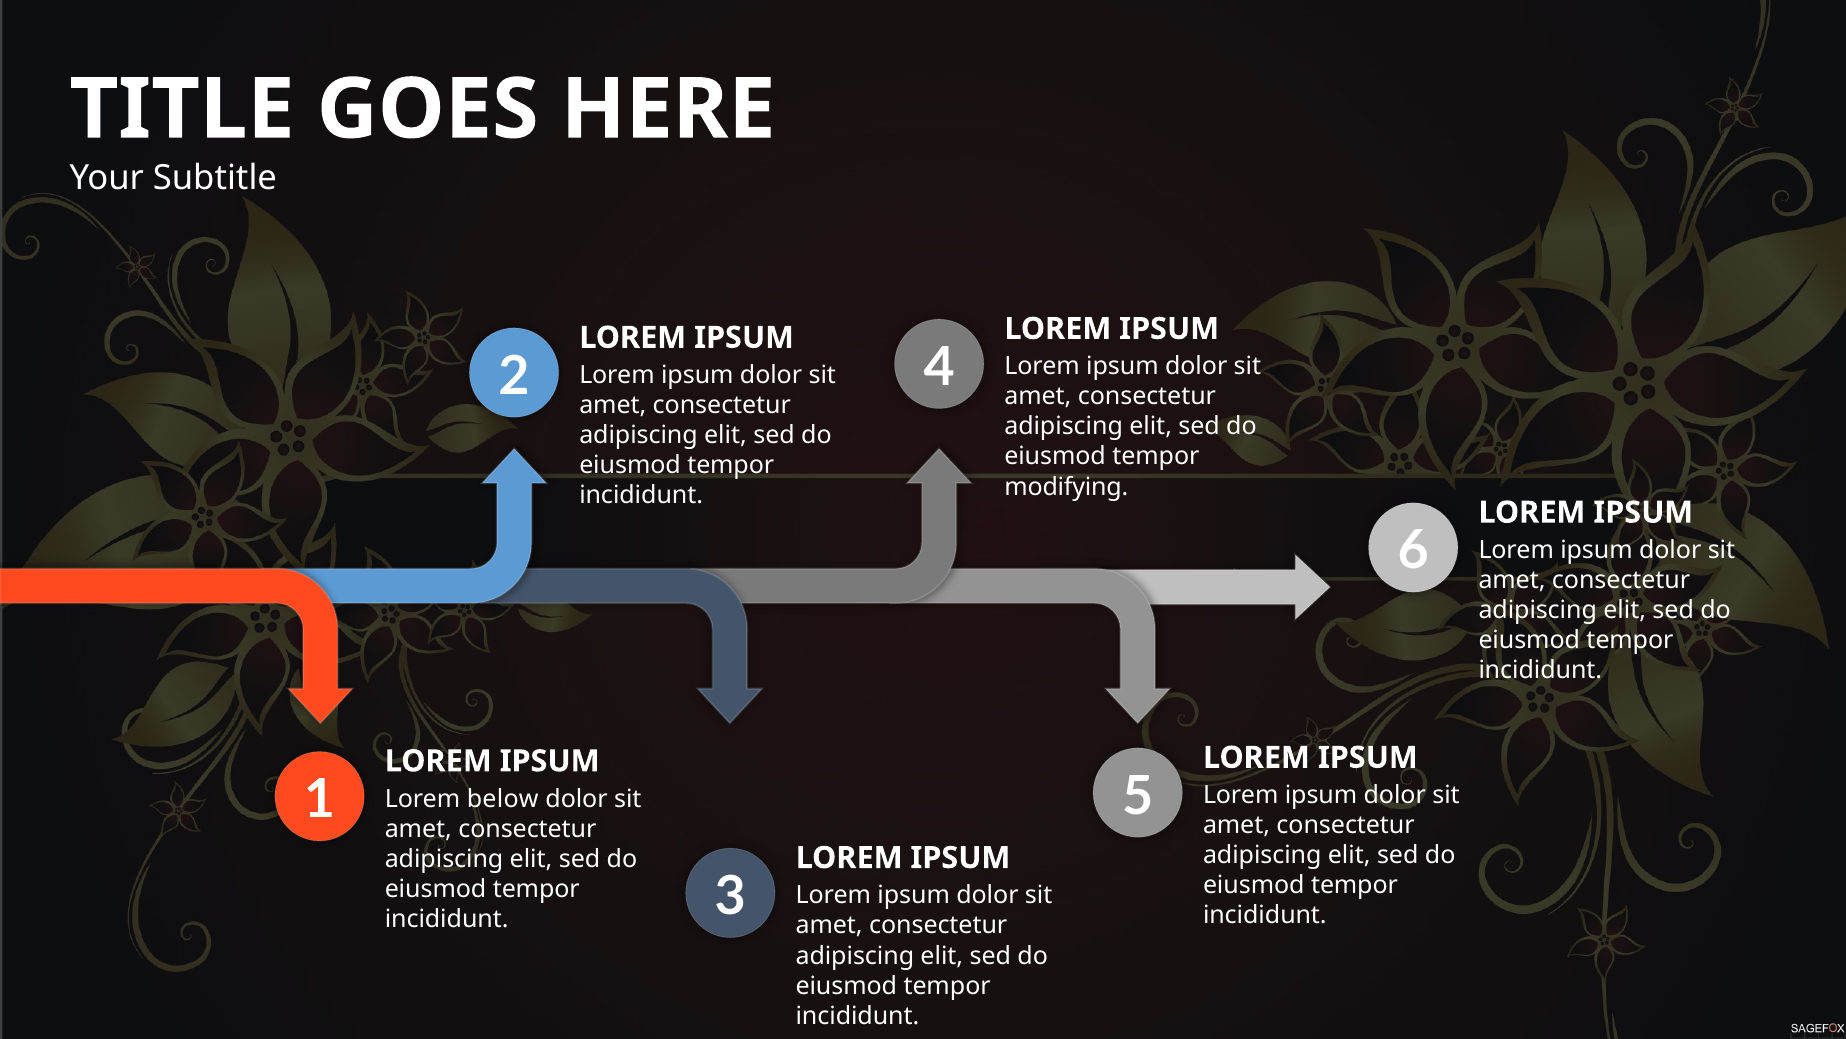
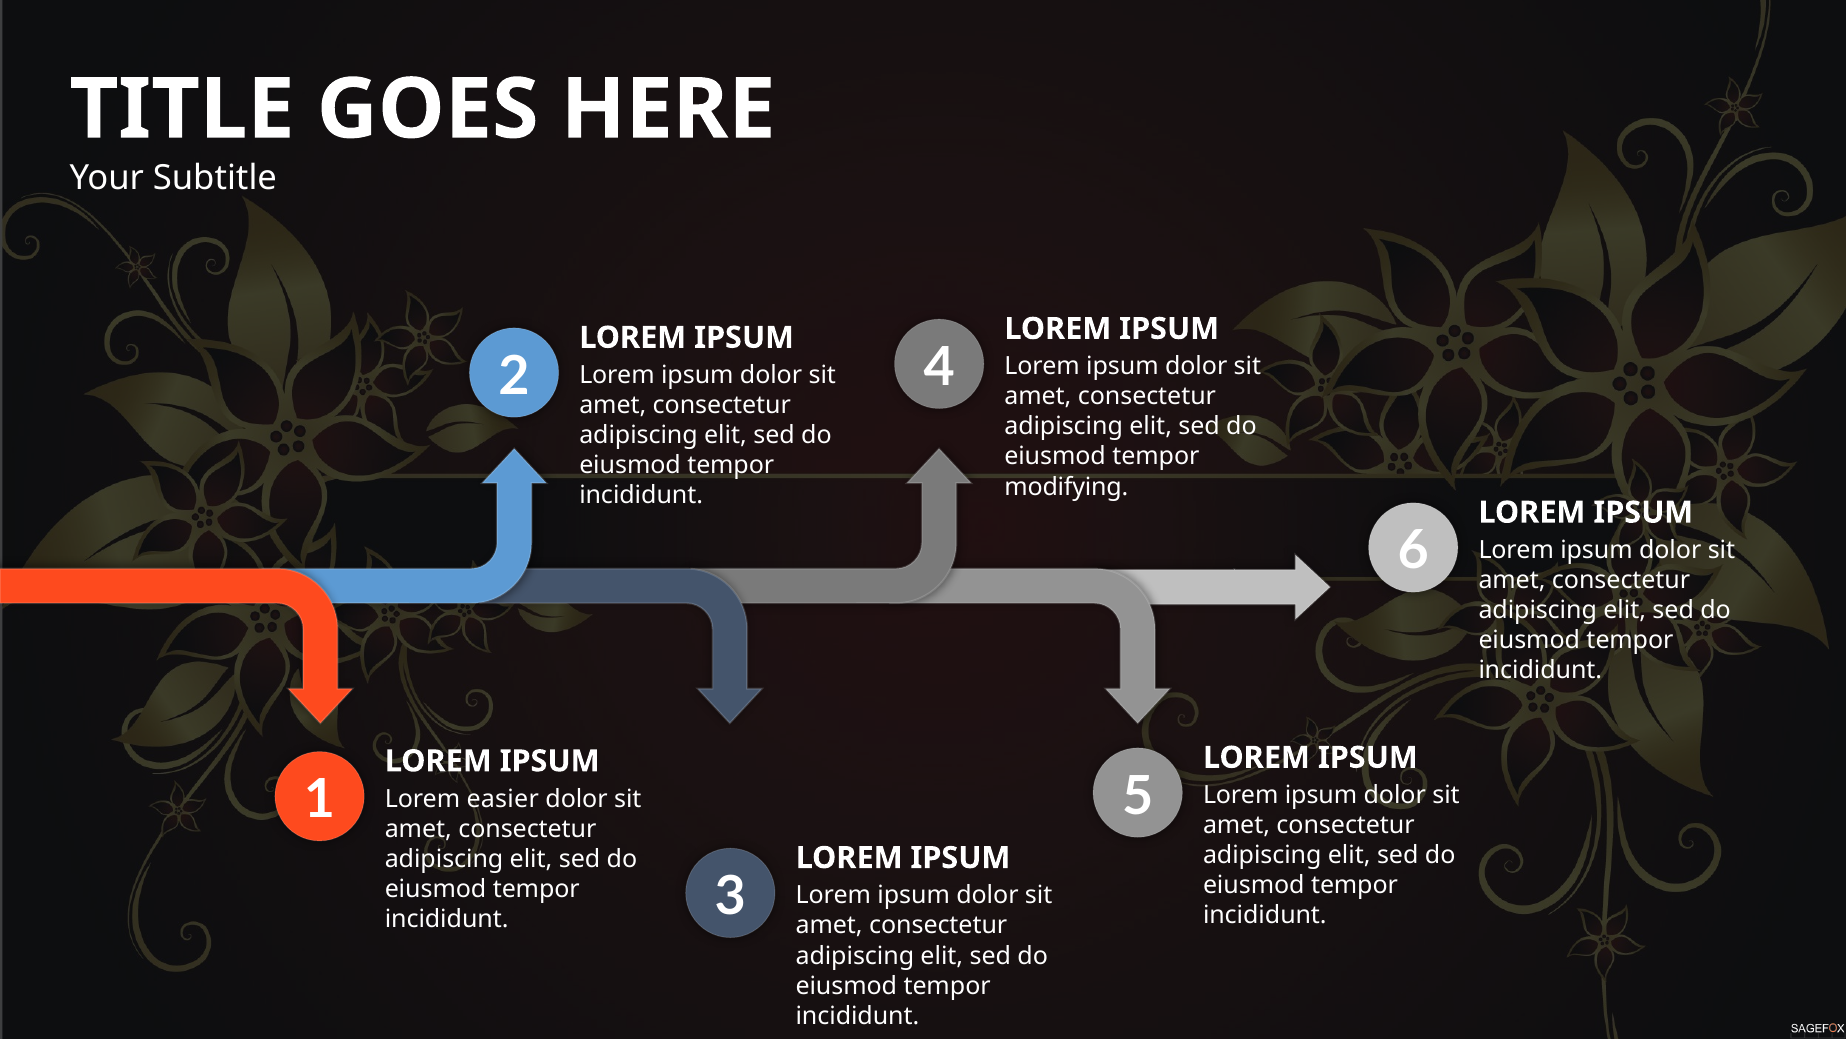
below: below -> easier (503, 798)
